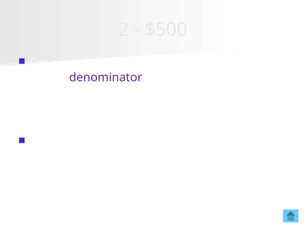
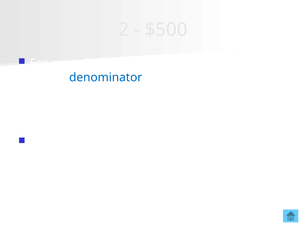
denominator colour: purple -> blue (106, 77)
